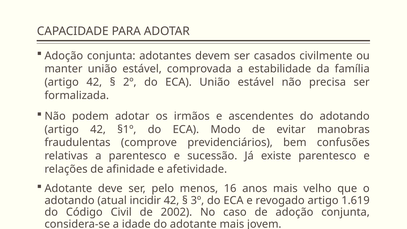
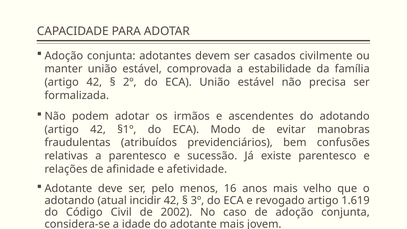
comprove: comprove -> atribuídos (149, 143)
